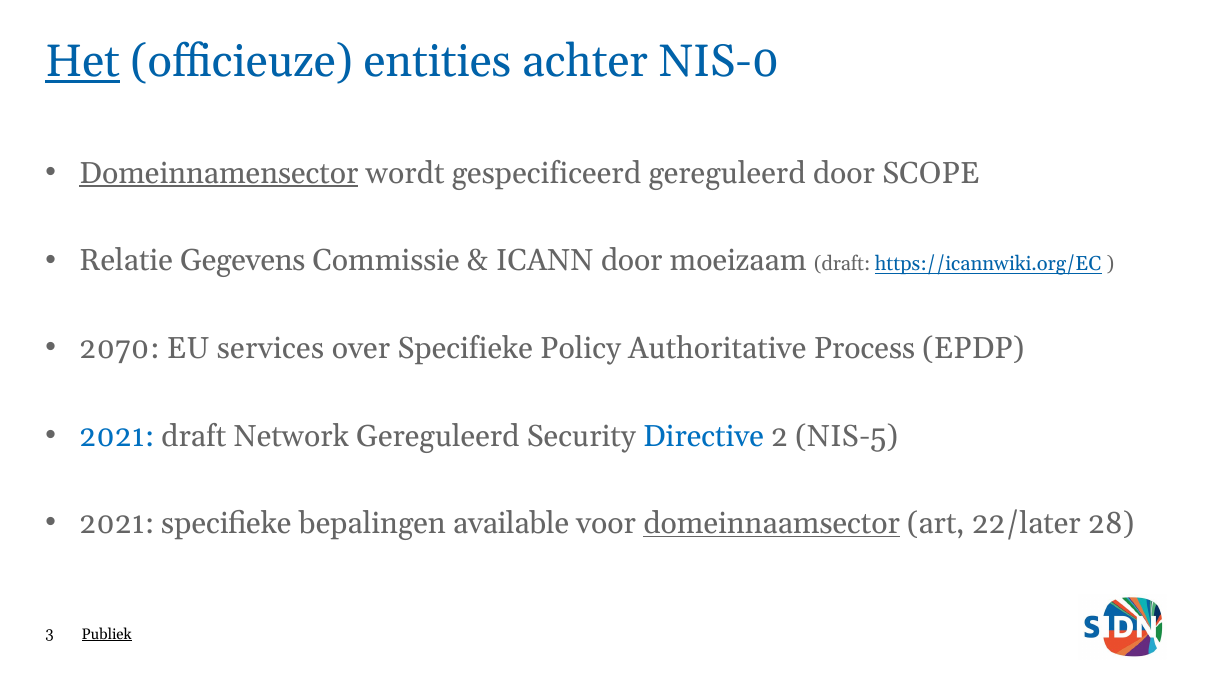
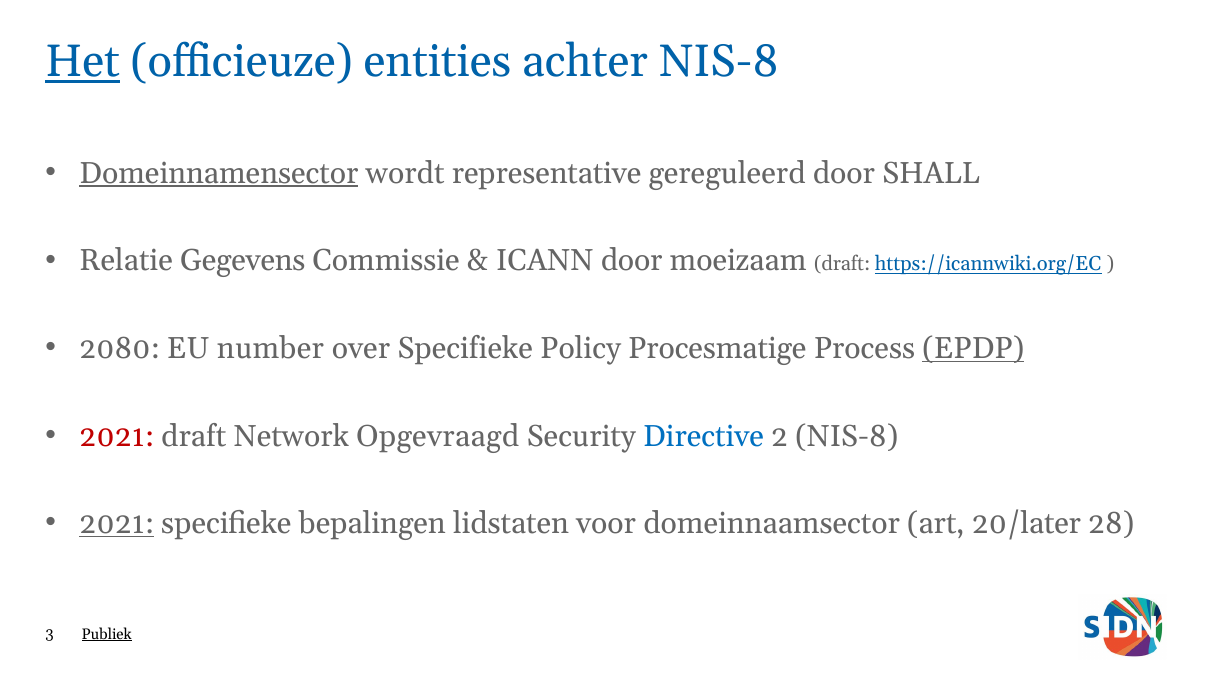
achter NIS-0: NIS-0 -> NIS-8 (719, 62)
gespecificeerd: gespecificeerd -> representative (547, 174)
SCOPE: SCOPE -> SHALL (931, 174)
2070: 2070 -> 2080 (120, 349)
services: services -> number (271, 349)
Authoritative: Authoritative -> Procesmatige (717, 349)
EPDP underline: none -> present (973, 349)
2021 colour: blue -> red (117, 436)
Network Gereguleerd: Gereguleerd -> Opgevraagd (438, 436)
2 NIS-5: NIS-5 -> NIS-8 (847, 436)
2021 underline: none -> present (117, 524)
available: available -> lidstaten (511, 524)
domeinnaamsector underline: present -> none (772, 524)
22/later: 22/later -> 20/later (1026, 524)
